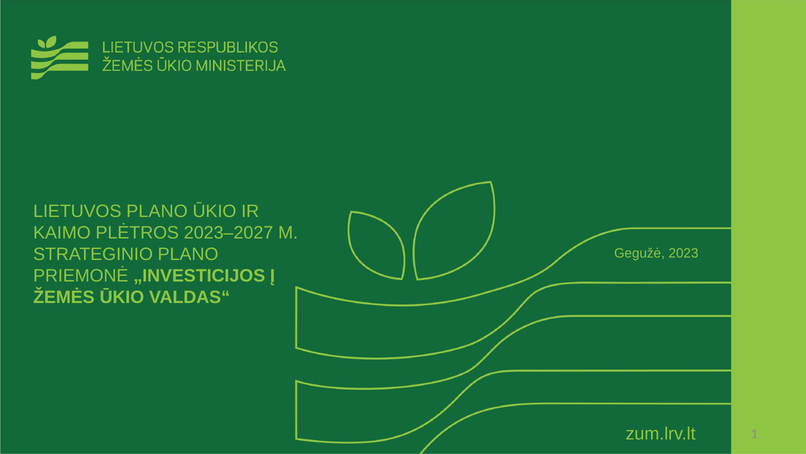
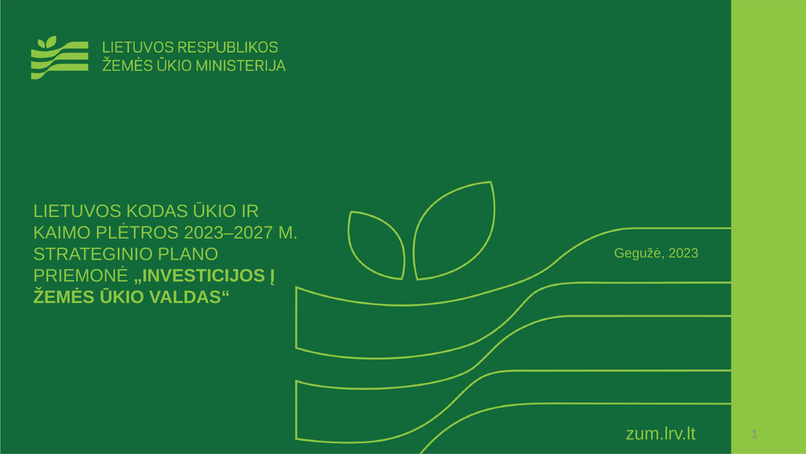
LIETUVOS PLANO: PLANO -> KODAS (157, 211)
